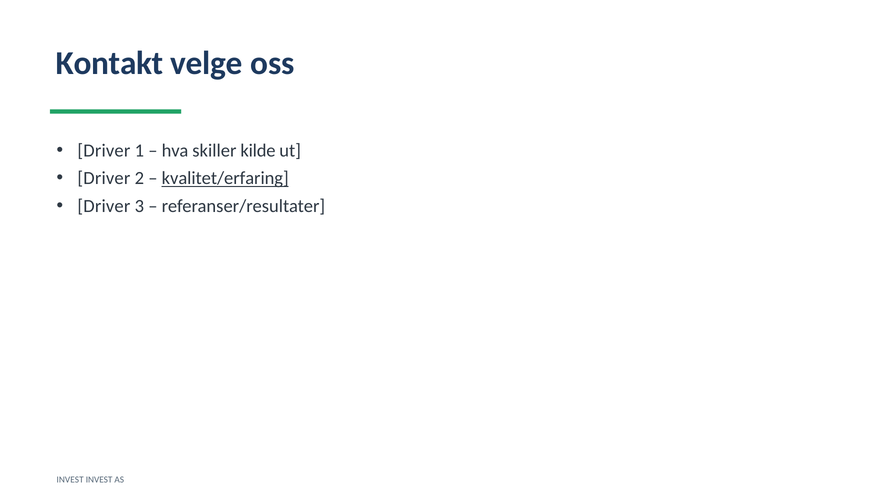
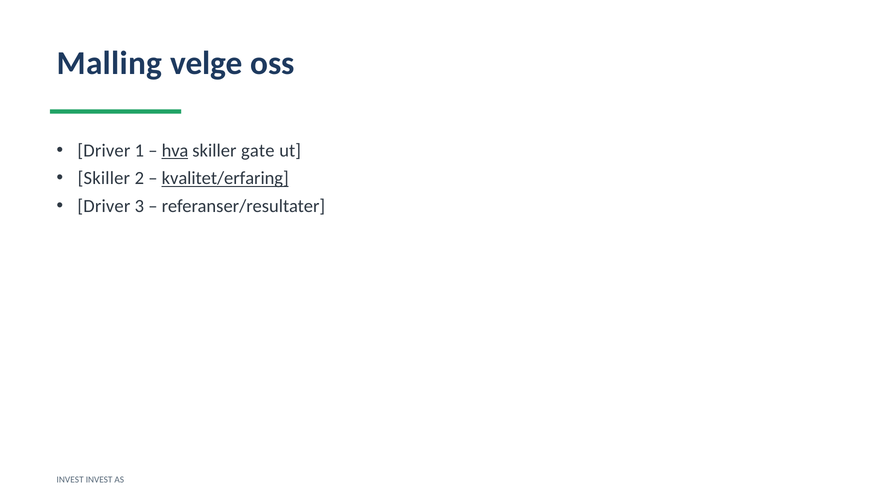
Kontakt: Kontakt -> Malling (109, 63)
hva underline: none -> present (175, 151)
kilde: kilde -> gate (258, 151)
Driver: Driver -> Skiller (104, 178)
